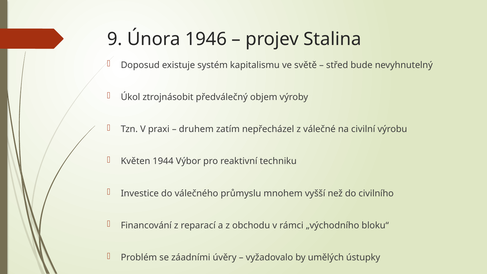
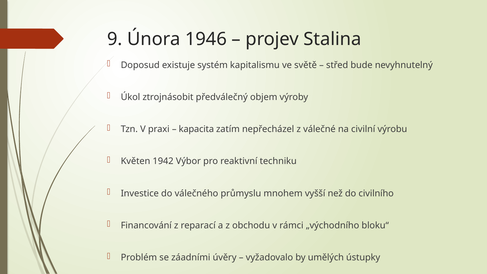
druhem: druhem -> kapacita (196, 129)
1944: 1944 -> 1942 (163, 161)
